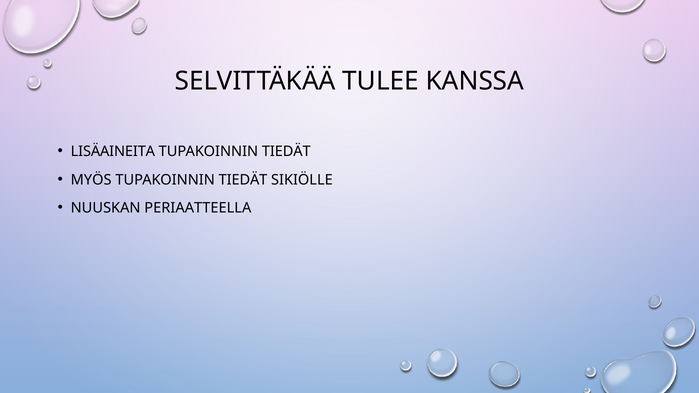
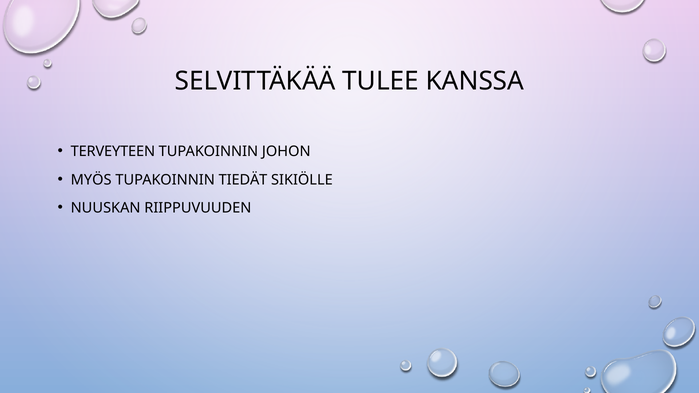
LISÄAINEITA: LISÄAINEITA -> TERVEYTEEN (113, 152)
TIEDÄT: TIEDÄT -> JOHON (286, 152)
PERIAATTEELLA: PERIAATTEELLA -> RIIPPUVUUDEN (198, 208)
